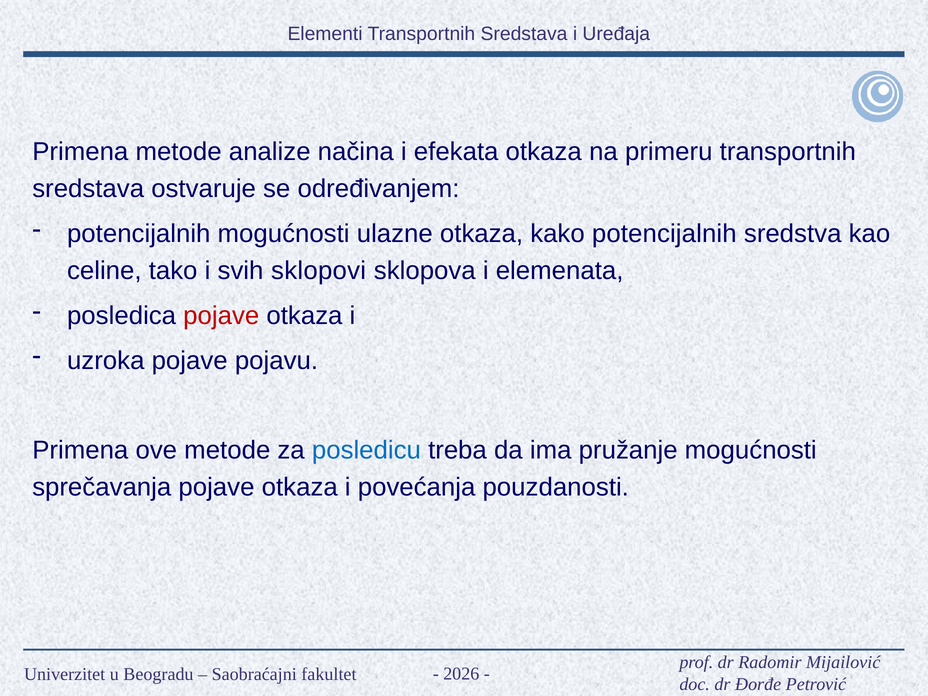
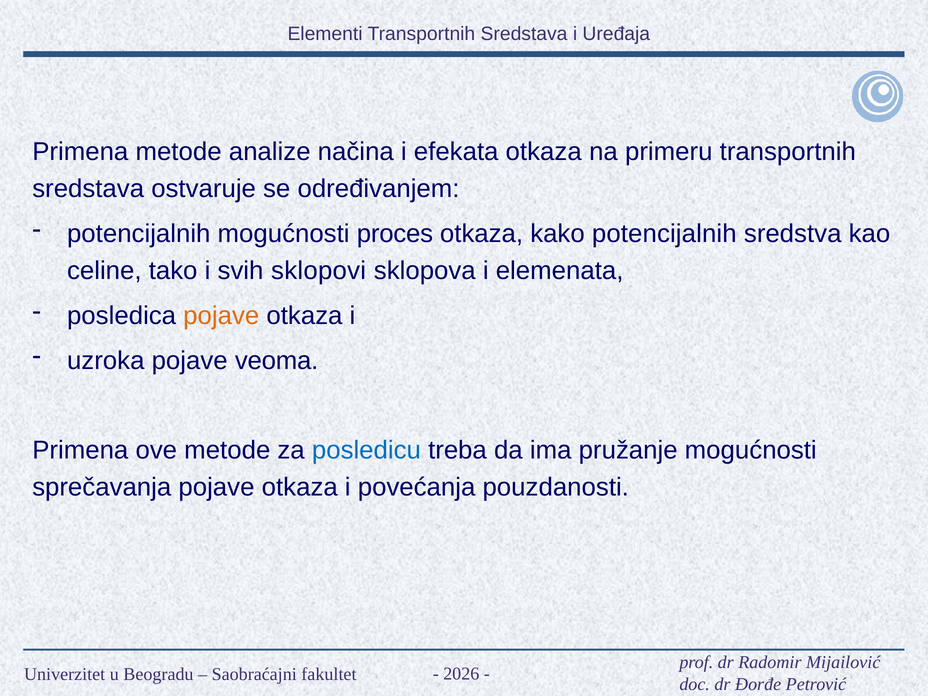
ulazne: ulazne -> proces (395, 234)
pojave colour: red -> orange (221, 316)
pojavu: pojavu -> veoma (277, 361)
